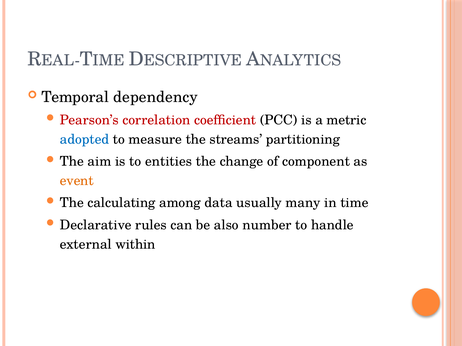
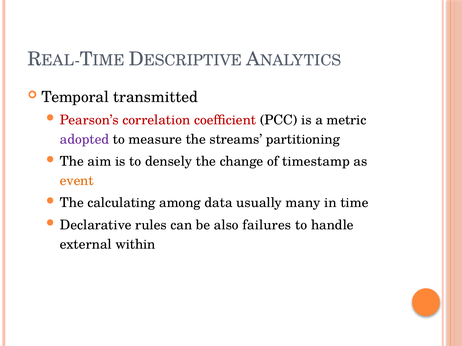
dependency: dependency -> transmitted (156, 97)
adopted colour: blue -> purple (85, 140)
entities: entities -> densely (169, 162)
component: component -> timestamp (316, 162)
number: number -> failures (267, 225)
